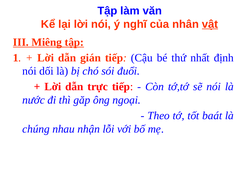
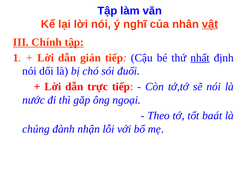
Miêng: Miêng -> Chính (47, 42)
nhất underline: none -> present (200, 58)
nhau: nhau -> đành (64, 129)
